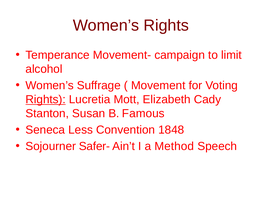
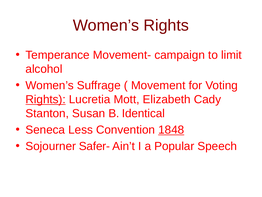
Famous: Famous -> Identical (143, 113)
1848 underline: none -> present (171, 130)
Method: Method -> Popular (174, 146)
